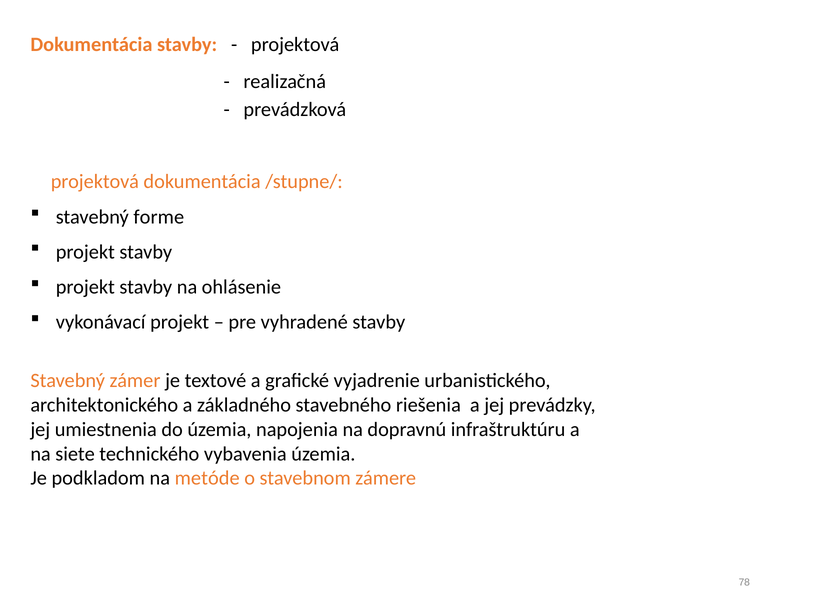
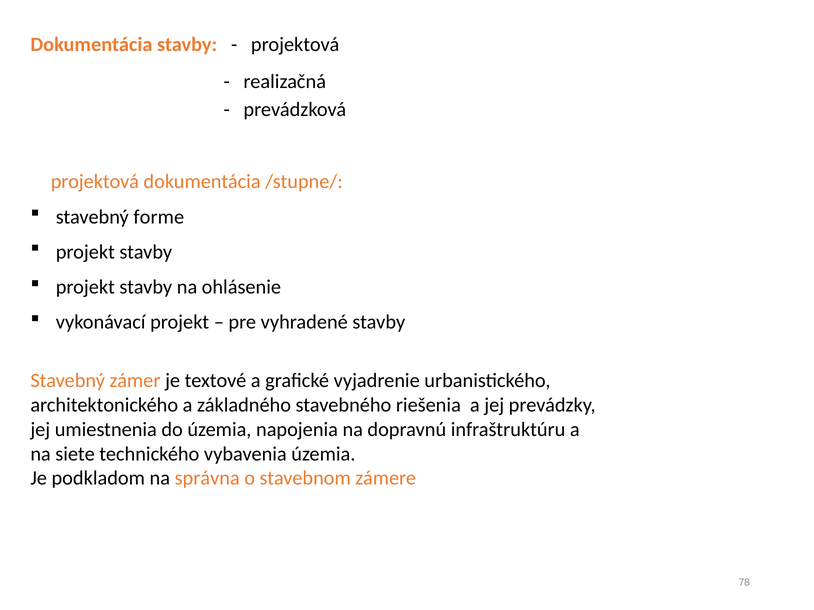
metóde: metóde -> správna (207, 479)
